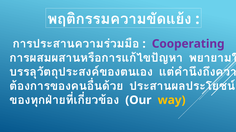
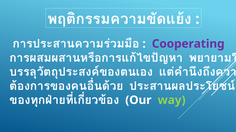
way colour: yellow -> light green (172, 101)
